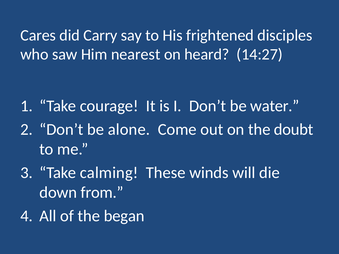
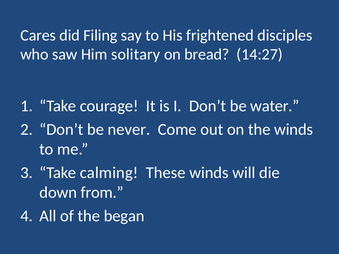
Carry: Carry -> Filing (100, 35)
nearest: nearest -> solitary (136, 54)
heard: heard -> bread (207, 54)
alone: alone -> never (129, 130)
the doubt: doubt -> winds (294, 130)
